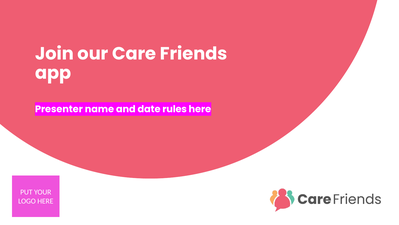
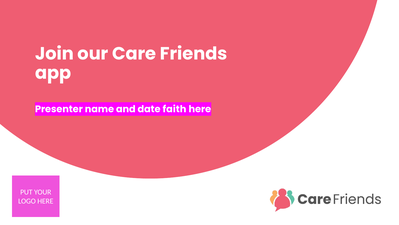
rules: rules -> faith (175, 109)
